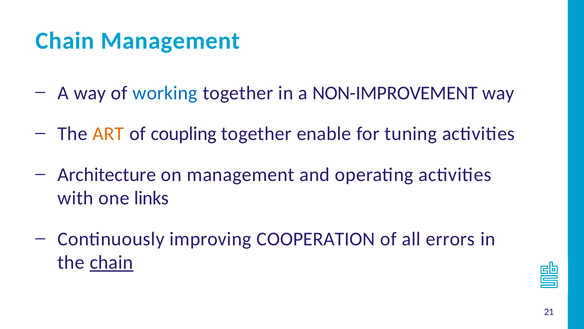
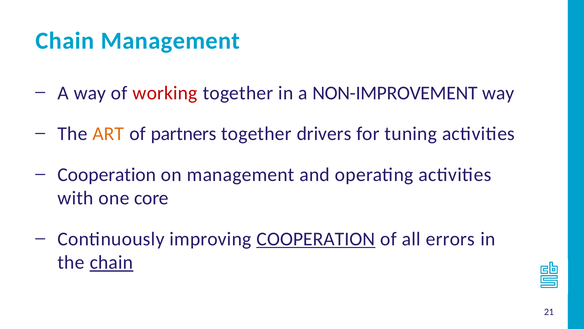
working colour: blue -> red (165, 93)
coupling: coupling -> partners (184, 134)
enable: enable -> drivers (324, 134)
Architecture: Architecture -> Cooperation (107, 175)
links: links -> core (151, 198)
COOPERATION underline: none -> present (316, 239)
